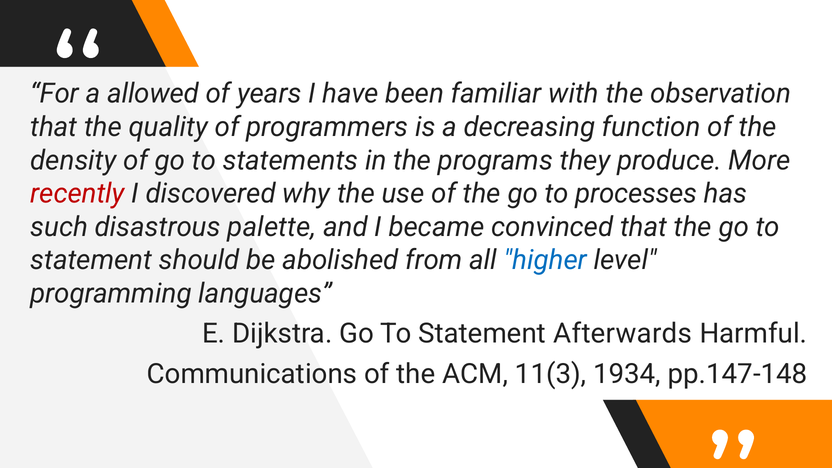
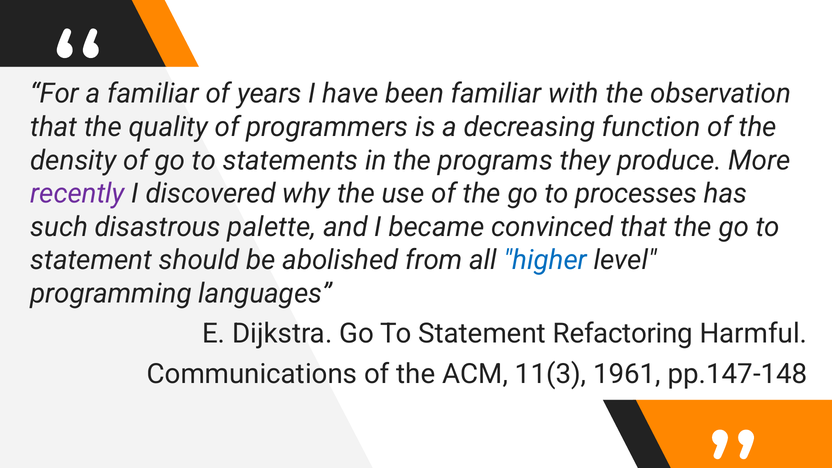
allowed: allowed -> familiar (153, 94)
recently colour: red -> purple (78, 194)
Afterwards: Afterwards -> Refactoring (623, 334)
1934: 1934 -> 1961 (627, 374)
